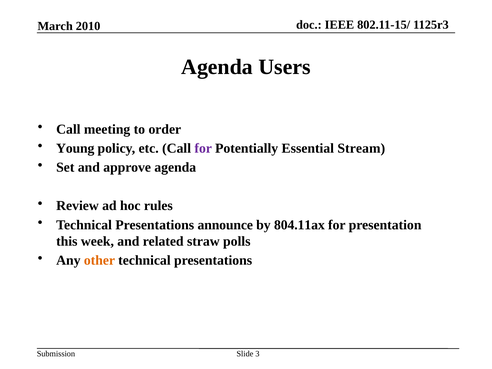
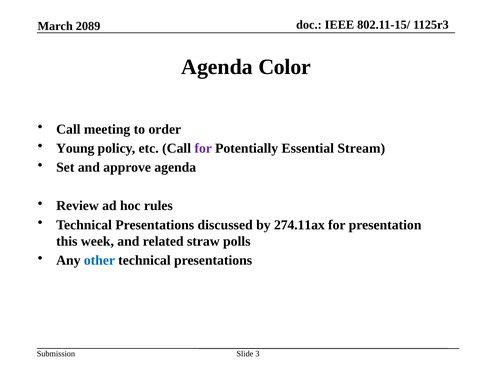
2010: 2010 -> 2089 (88, 26)
Users: Users -> Color (285, 67)
announce: announce -> discussed (225, 225)
804.11ax: 804.11ax -> 274.11ax (299, 225)
other colour: orange -> blue (99, 260)
